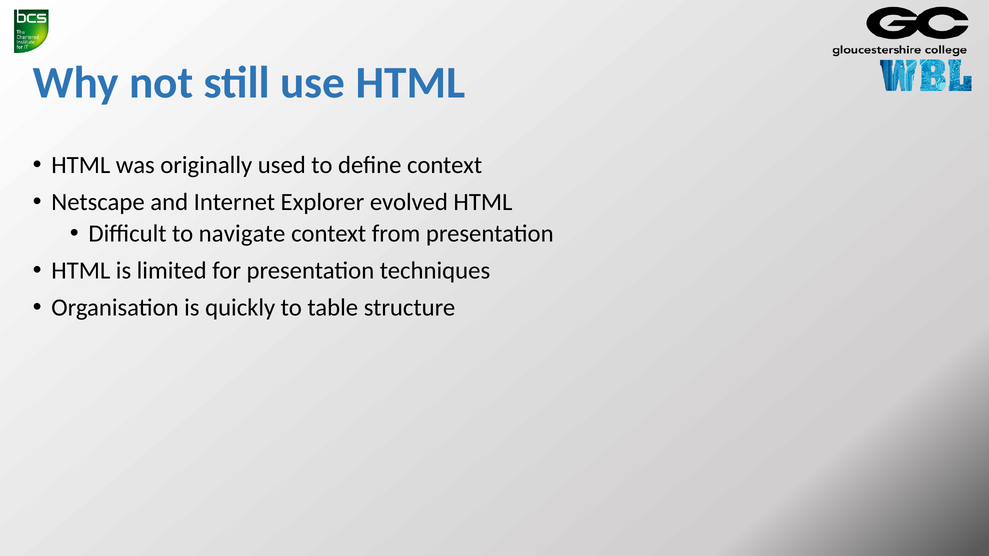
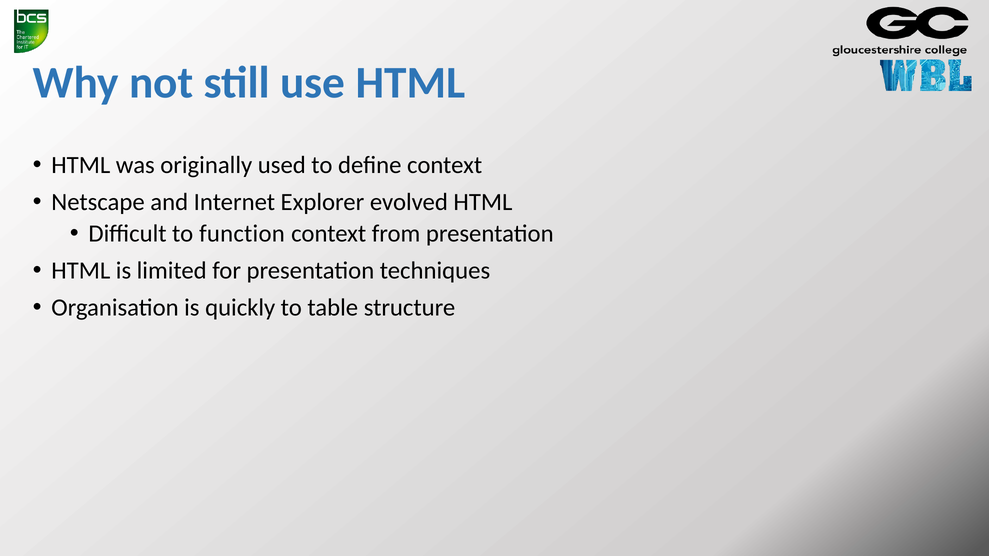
navigate: navigate -> function (242, 234)
